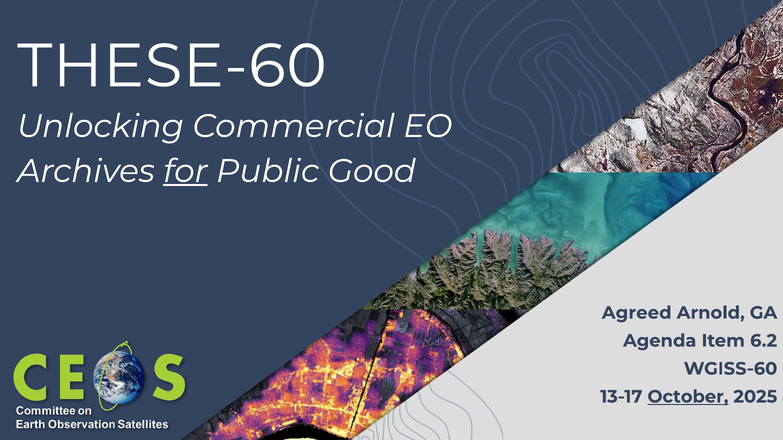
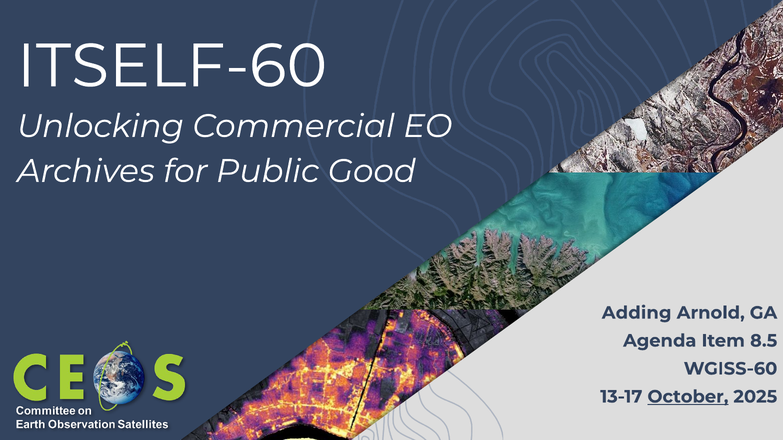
THESE-60: THESE-60 -> ITSELF-60 (172, 66)
for underline: present -> none (185, 171)
Agreed: Agreed -> Adding (637, 313)
6.2: 6.2 -> 8.5 (764, 341)
